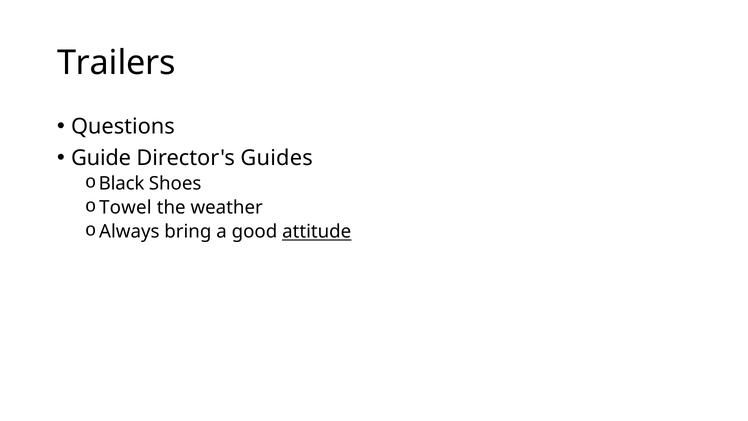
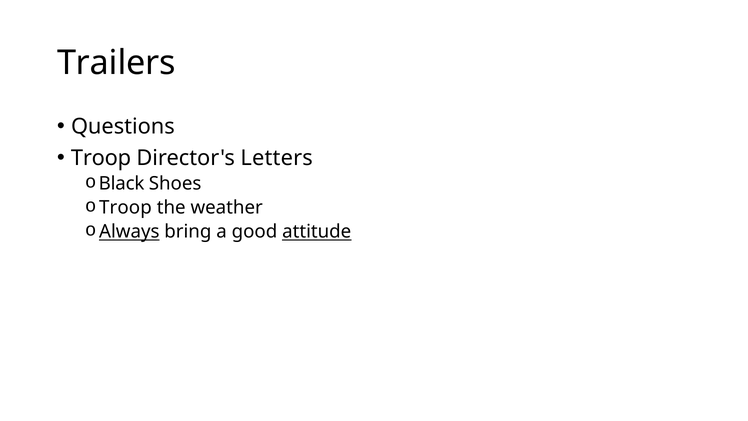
Guide: Guide -> Troop (101, 158)
Guides: Guides -> Letters (277, 158)
Towel: Towel -> Troop (125, 208)
Always underline: none -> present (129, 232)
